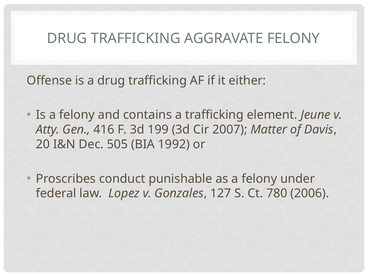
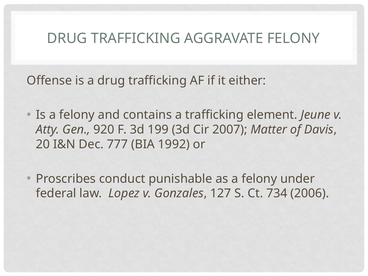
416: 416 -> 920 (104, 130)
505: 505 -> 777 (117, 144)
780: 780 -> 734 (277, 193)
